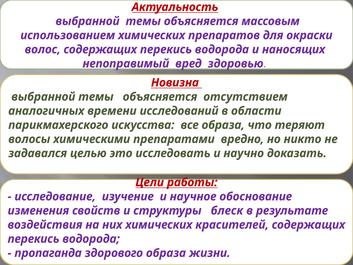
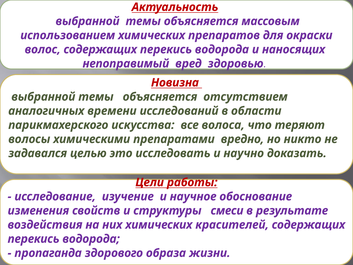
все образа: образа -> волоса (223, 125)
блеск: блеск -> смеси (227, 210)
